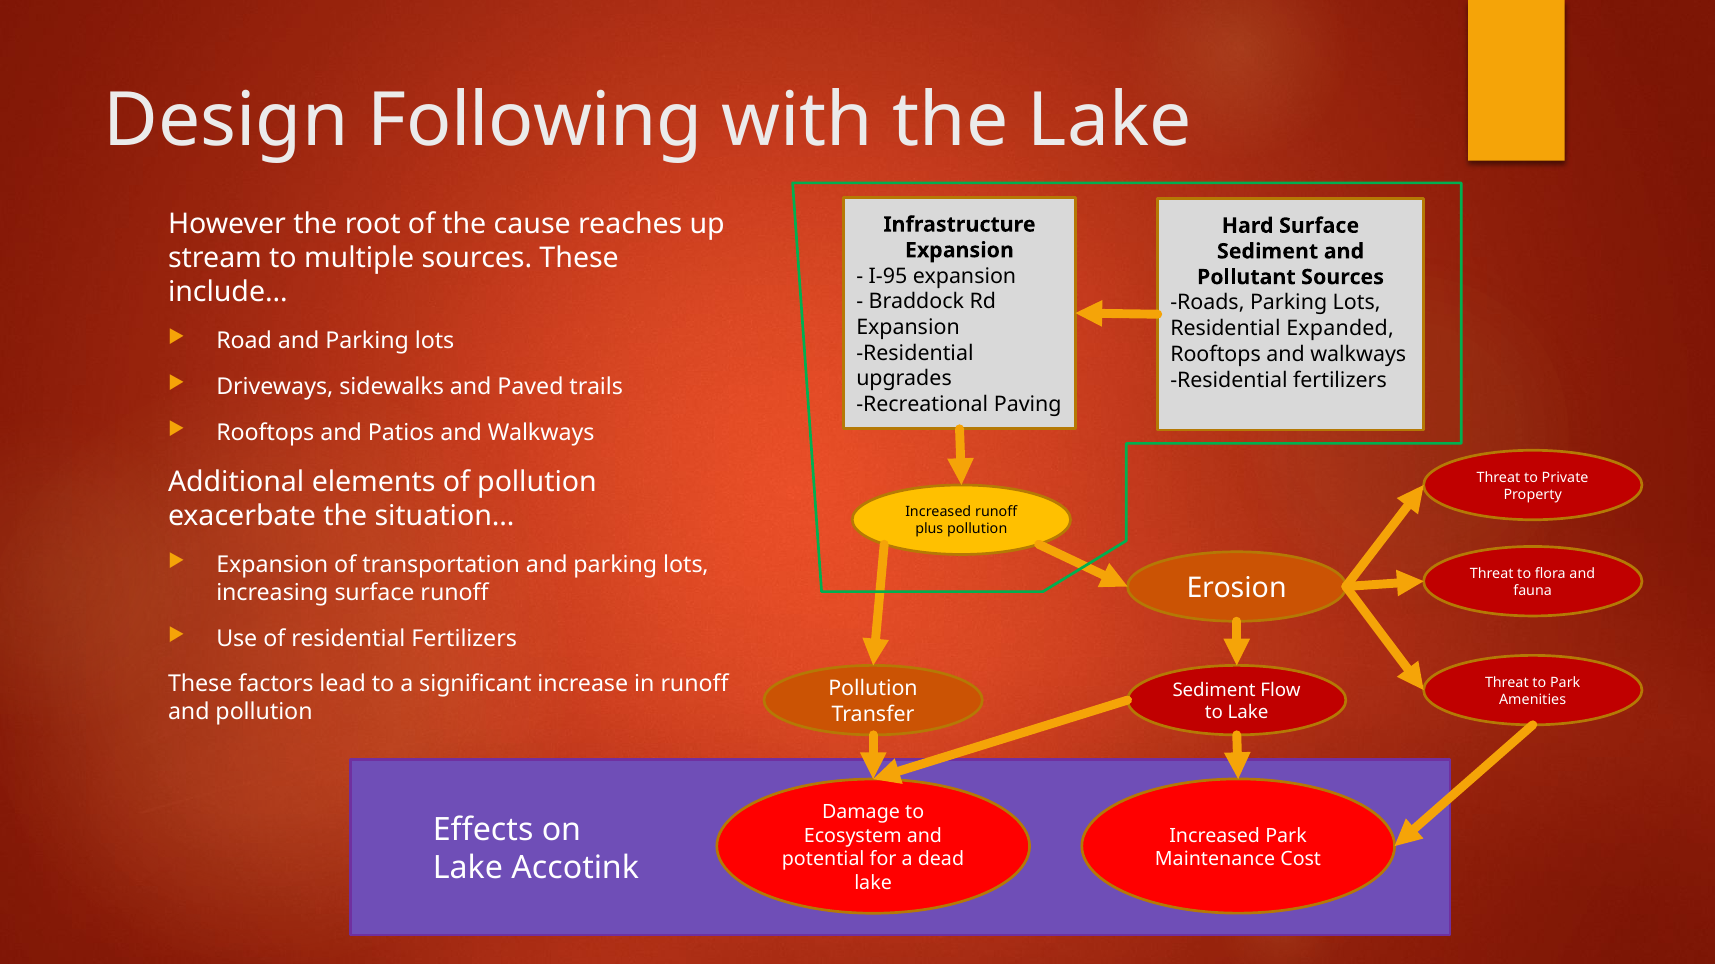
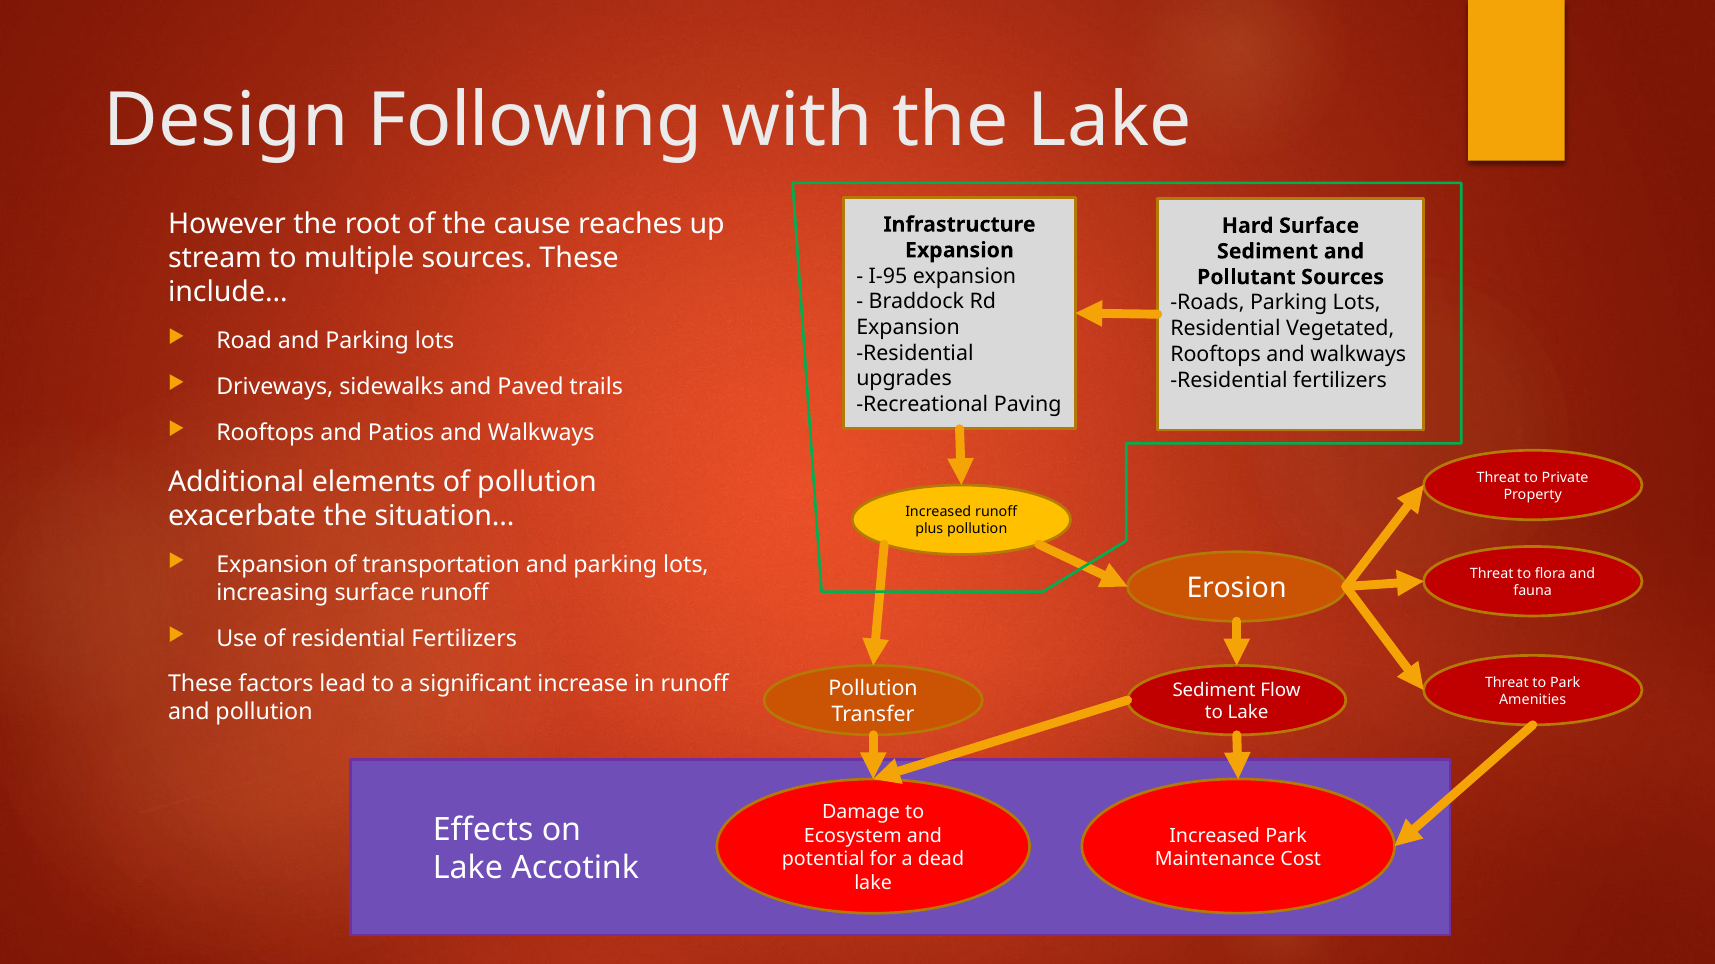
Expanded: Expanded -> Vegetated (1340, 329)
